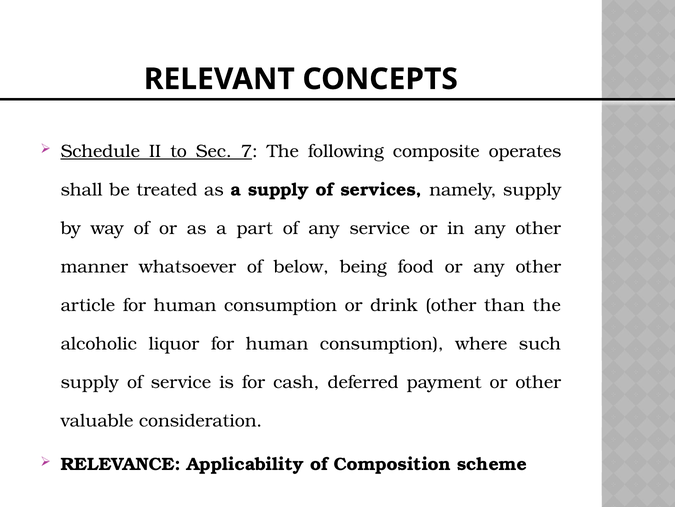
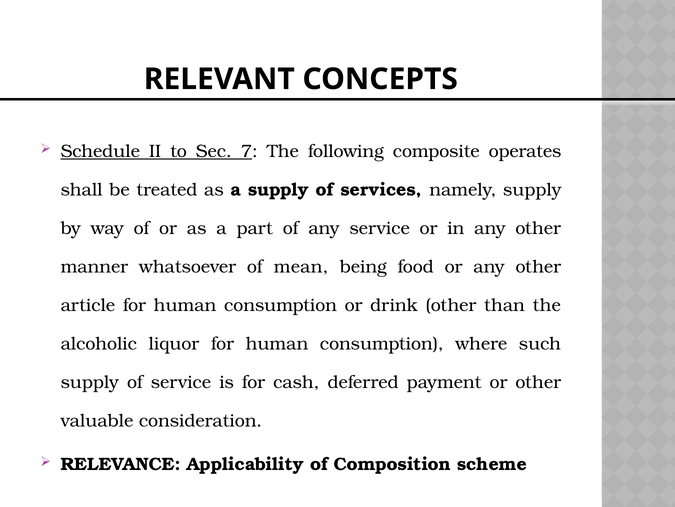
below: below -> mean (301, 267)
